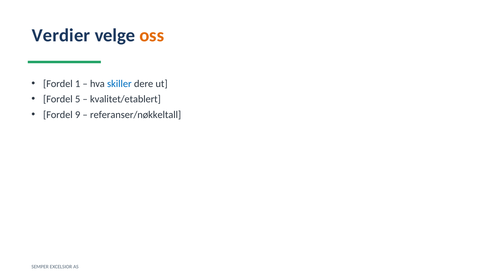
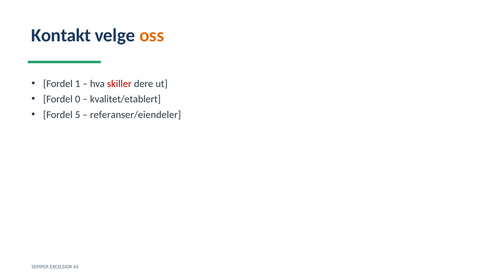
Verdier: Verdier -> Kontakt (61, 35)
skiller colour: blue -> red (119, 84)
5: 5 -> 0 (78, 99)
9: 9 -> 5 (78, 115)
referanser/nøkkeltall: referanser/nøkkeltall -> referanser/eiendeler (136, 115)
